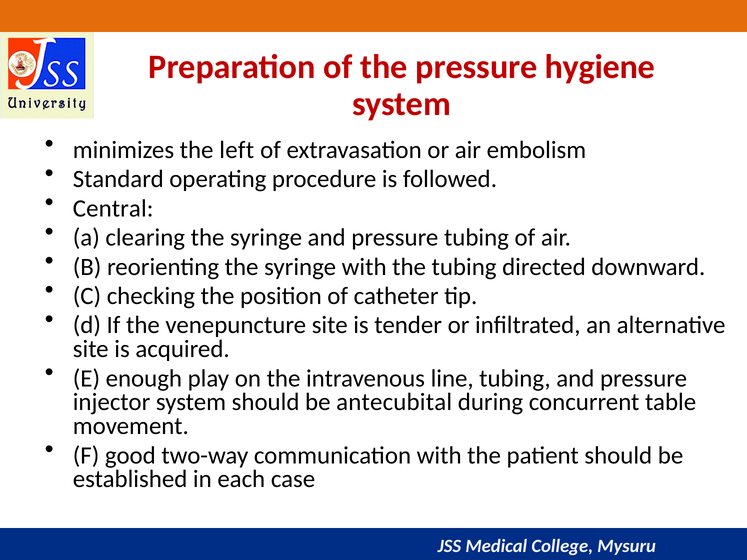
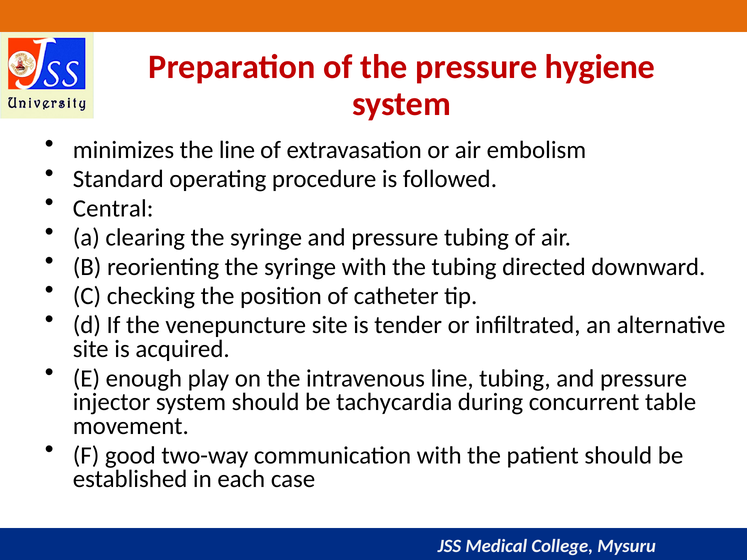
the left: left -> line (237, 150)
antecubital: antecubital -> tachycardia (394, 402)
